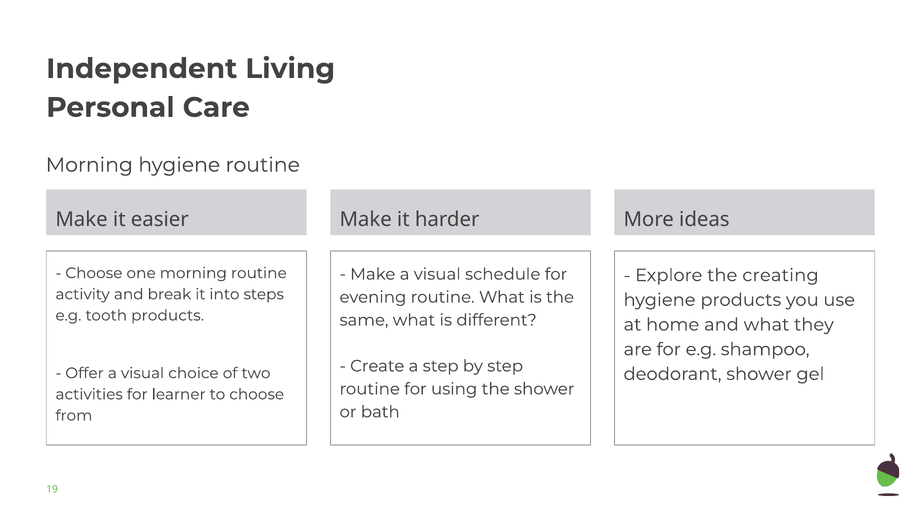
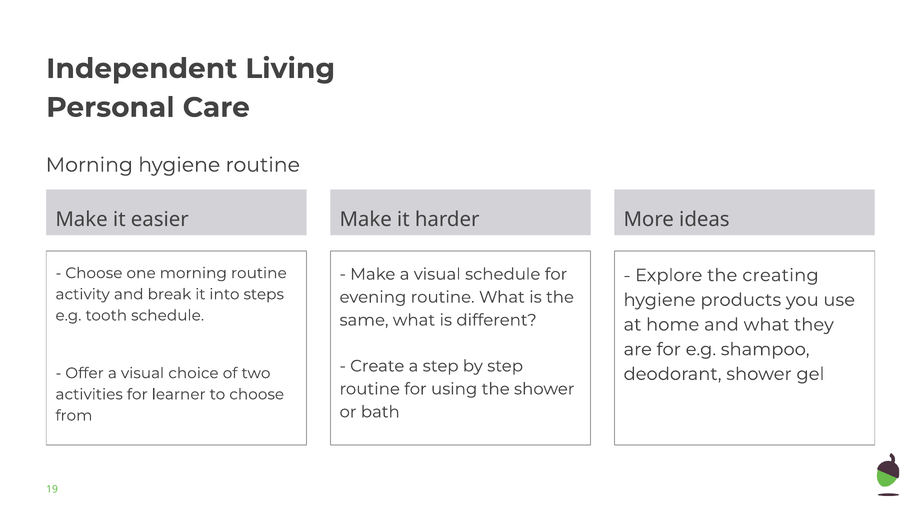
tooth products: products -> schedule (168, 316)
